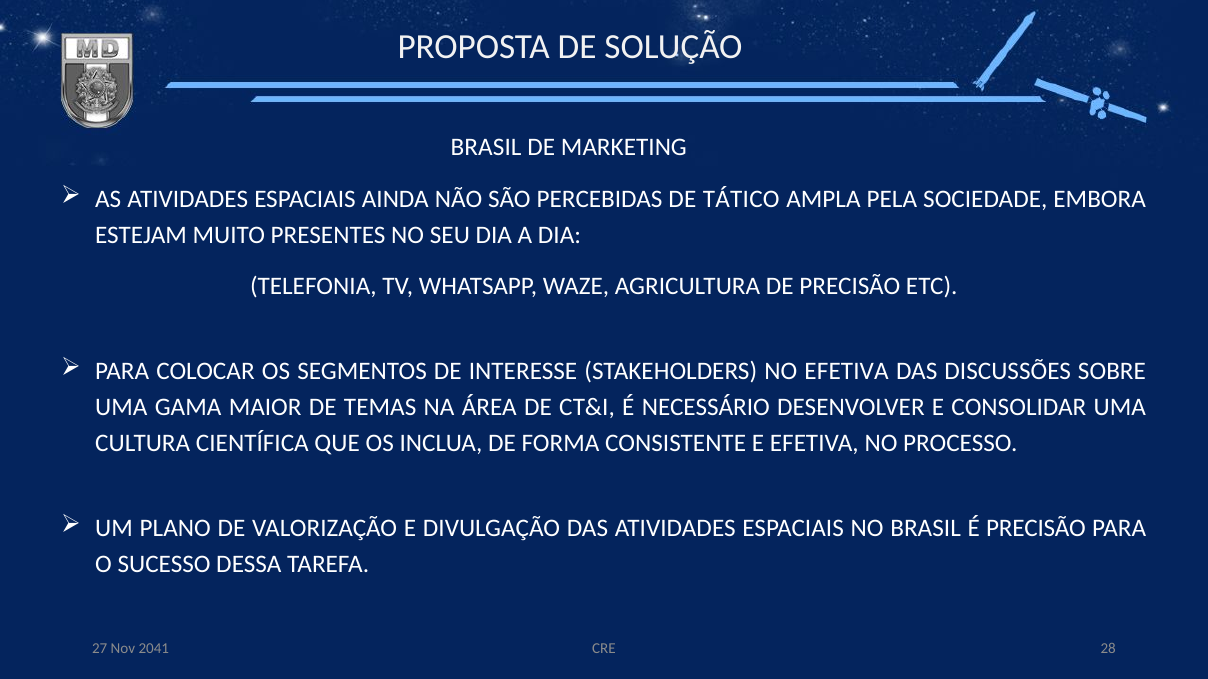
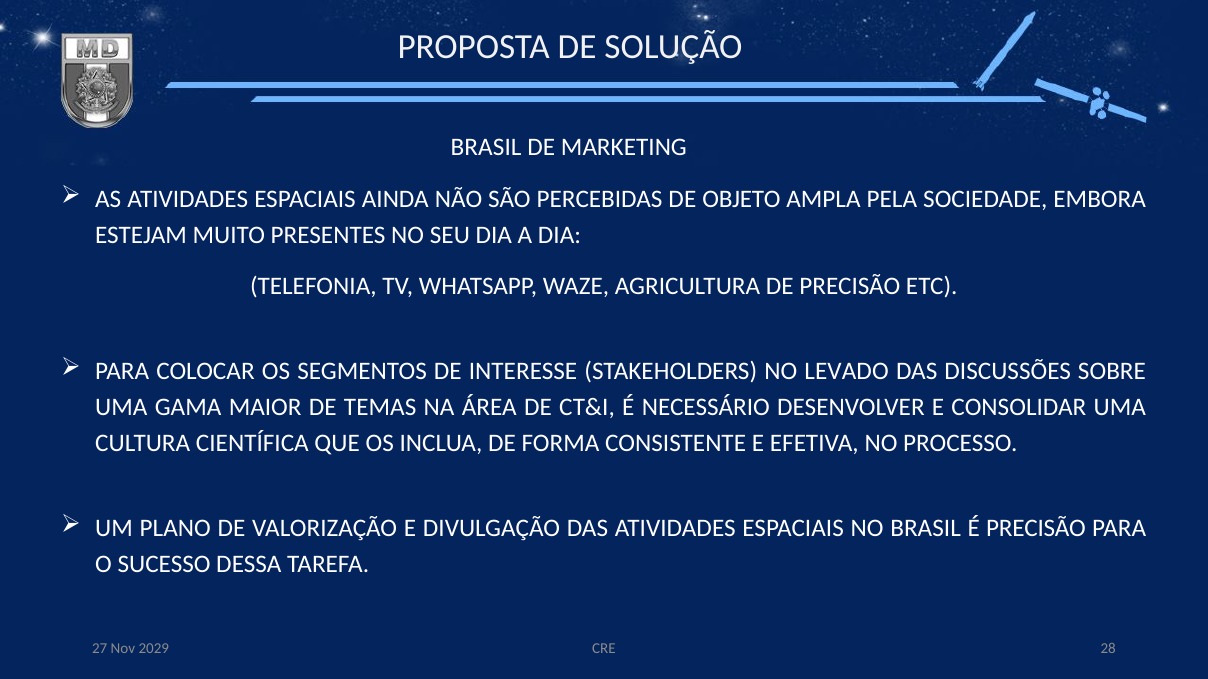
TÁTICO: TÁTICO -> OBJETO (742, 199)
NO EFETIVA: EFETIVA -> LEVADO (847, 371)
2041: 2041 -> 2029 (154, 649)
